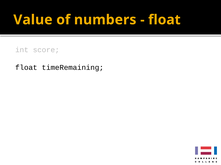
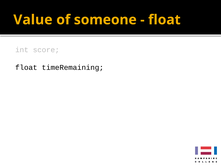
numbers: numbers -> someone (105, 20)
